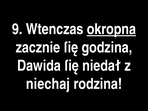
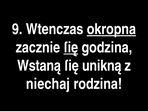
ſię underline: none -> present (71, 47)
Dawida: Dawida -> Wstaną (39, 66)
niedał: niedał -> unikną (102, 66)
